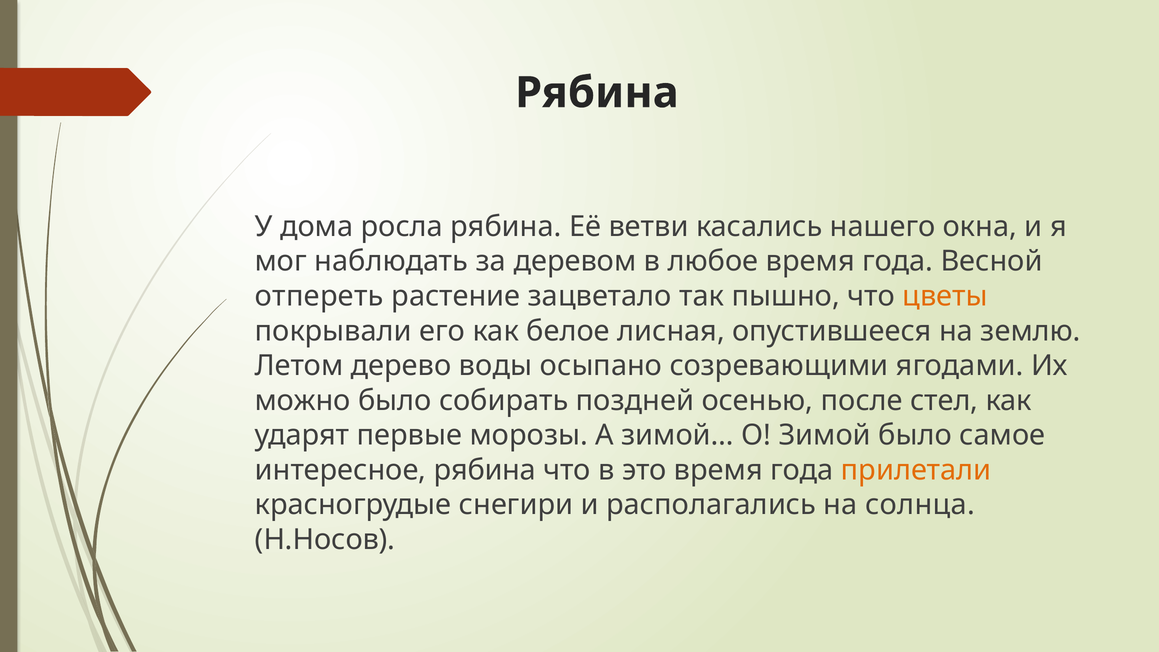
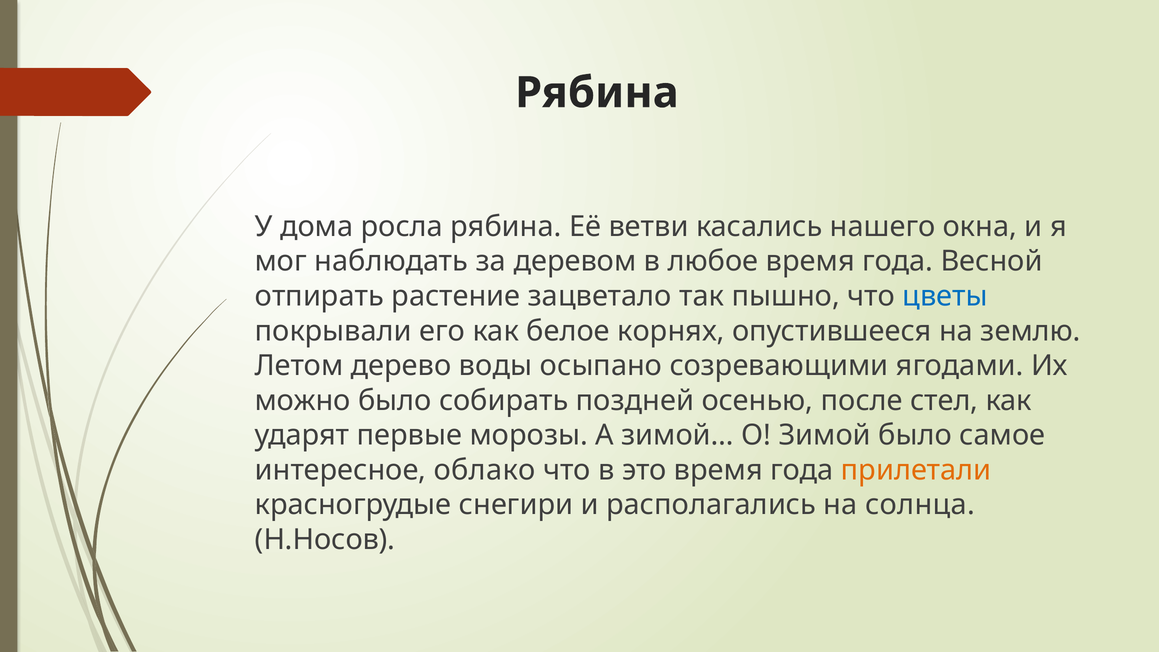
отпереть: отпереть -> отпирать (319, 296)
цветы colour: orange -> blue (945, 296)
лисная: лисная -> корнях (671, 331)
интересное рябина: рябина -> облако (485, 470)
